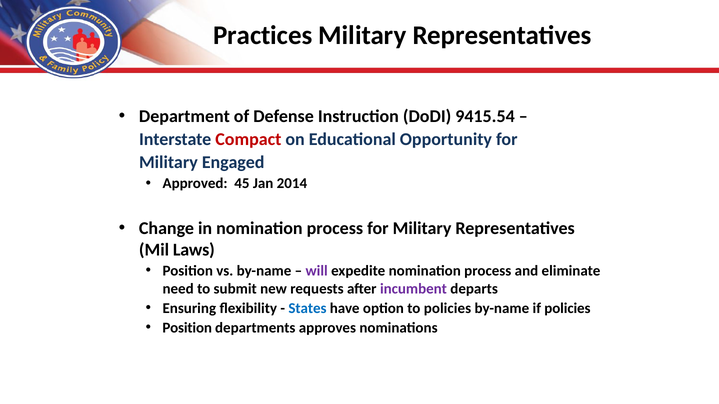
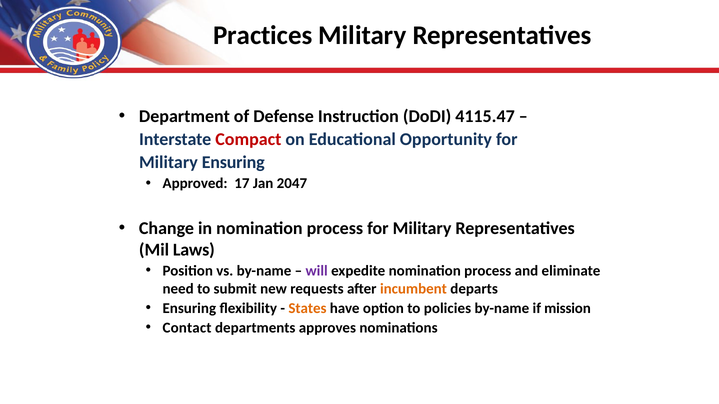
9415.54: 9415.54 -> 4115.47 (485, 117)
Military Engaged: Engaged -> Ensuring (233, 163)
45: 45 -> 17 (242, 184)
2014: 2014 -> 2047 (292, 184)
incumbent colour: purple -> orange (413, 289)
States colour: blue -> orange (307, 308)
if policies: policies -> mission (567, 308)
Position: Position -> Contact (187, 328)
